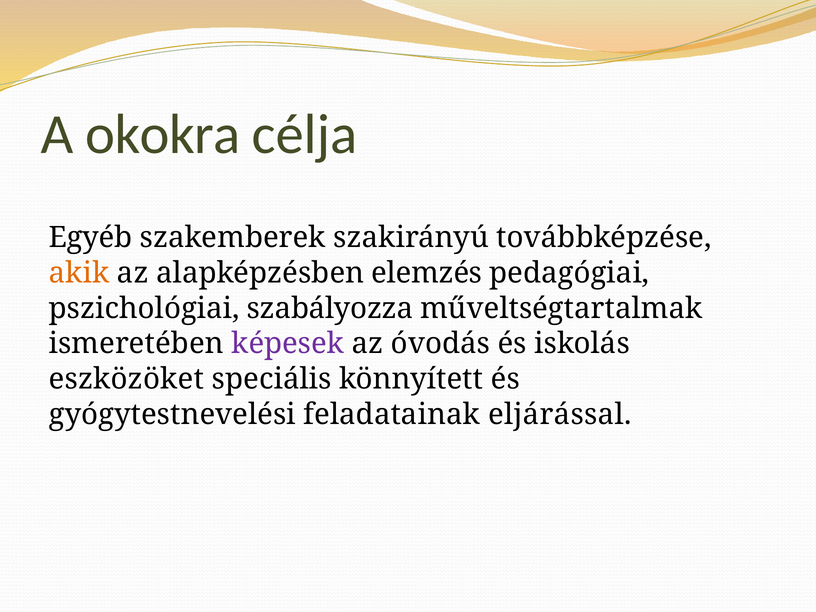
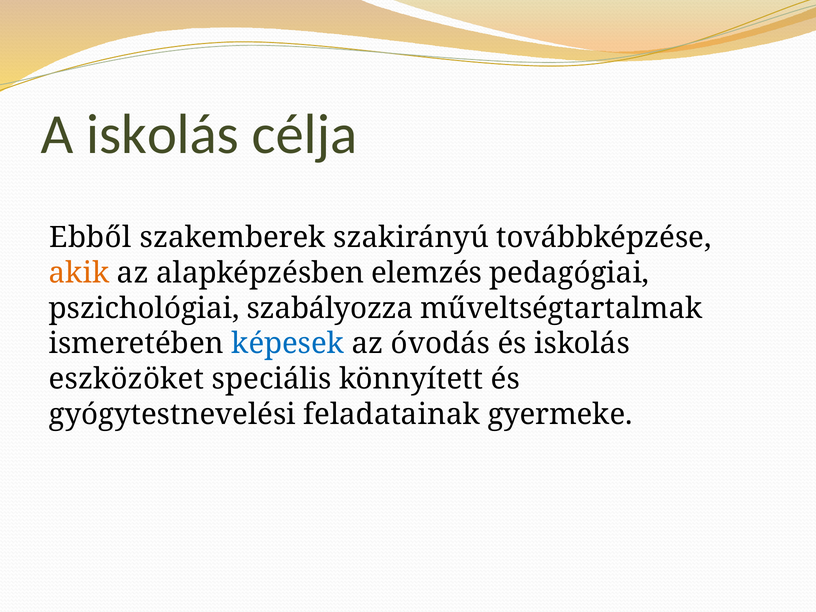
A okokra: okokra -> iskolás (163, 135)
Egyéb: Egyéb -> Ebből (90, 238)
képesek colour: purple -> blue (288, 344)
eljárással: eljárással -> gyermeke (560, 414)
